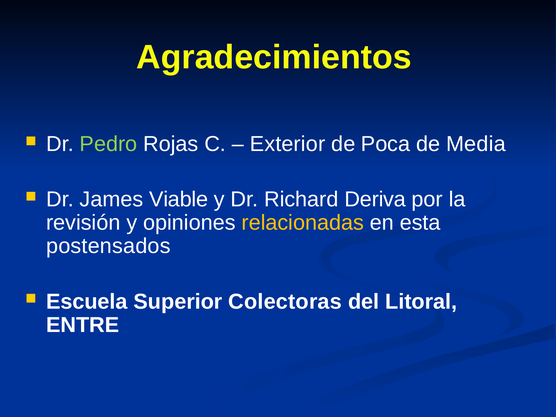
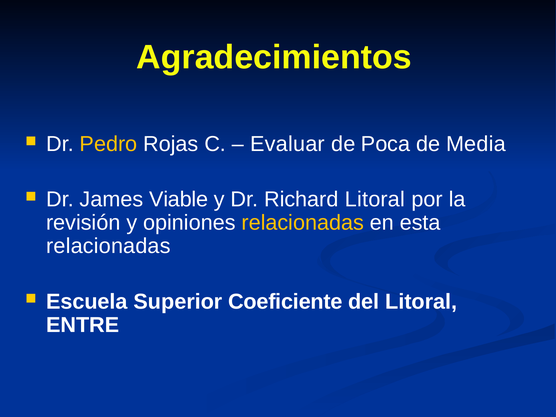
Pedro colour: light green -> yellow (108, 144)
Exterior: Exterior -> Evaluar (288, 144)
Richard Deriva: Deriva -> Litoral (375, 199)
postensados: postensados -> relacionadas (108, 246)
Colectoras: Colectoras -> Coeficiente (285, 302)
